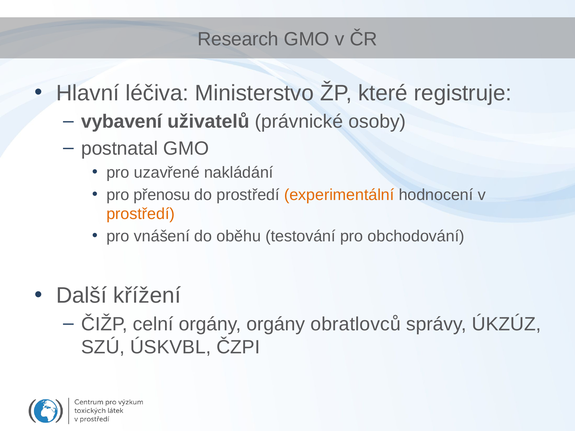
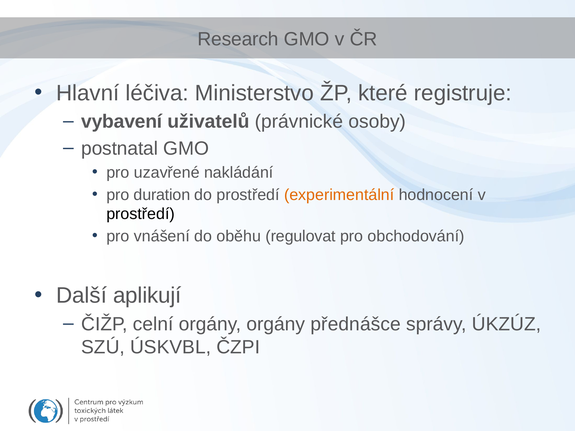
přenosu: přenosu -> duration (162, 195)
prostředí colour: orange -> black (141, 214)
testování: testování -> regulovat (301, 236)
křížení: křížení -> aplikují (147, 296)
obratlovců: obratlovců -> přednášce (356, 324)
